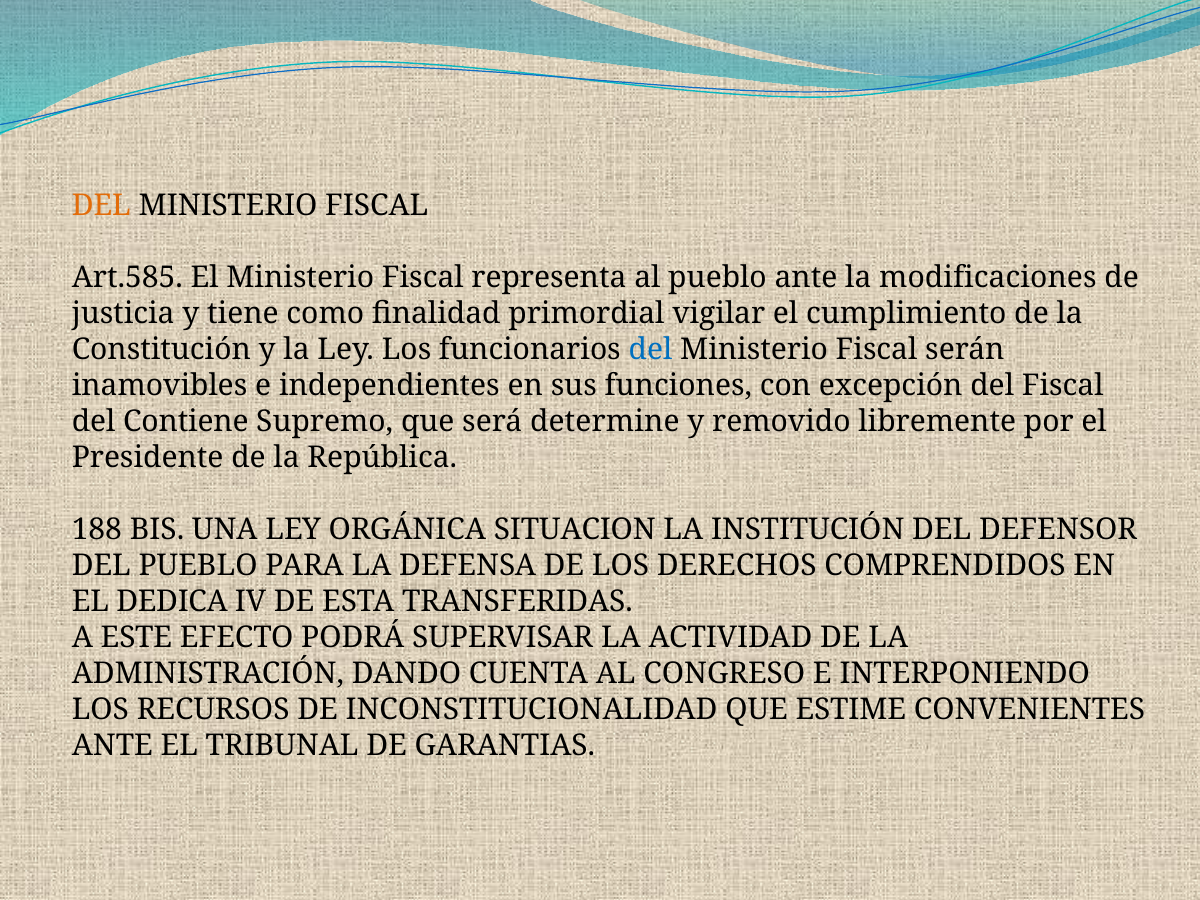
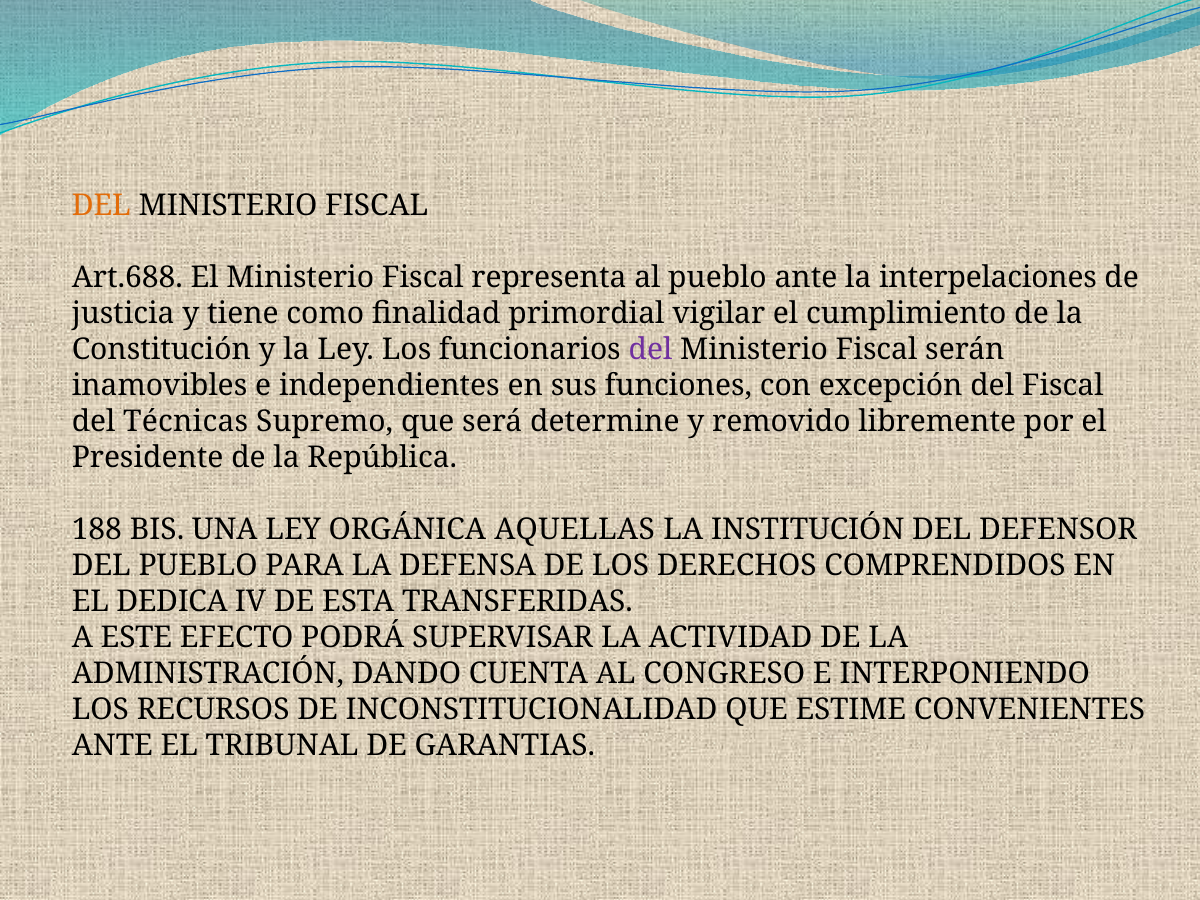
Art.585: Art.585 -> Art.688 (127, 278)
modificaciones: modificaciones -> interpelaciones (988, 278)
del colour: blue -> purple (650, 350)
Contiene: Contiene -> Técnicas (186, 422)
SITUACION: SITUACION -> AQUELLAS (575, 530)
